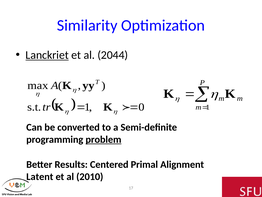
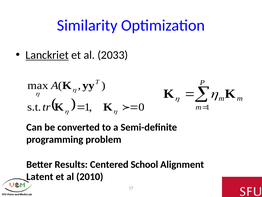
2044: 2044 -> 2033 (113, 55)
problem underline: present -> none (103, 139)
Primal: Primal -> School (144, 164)
